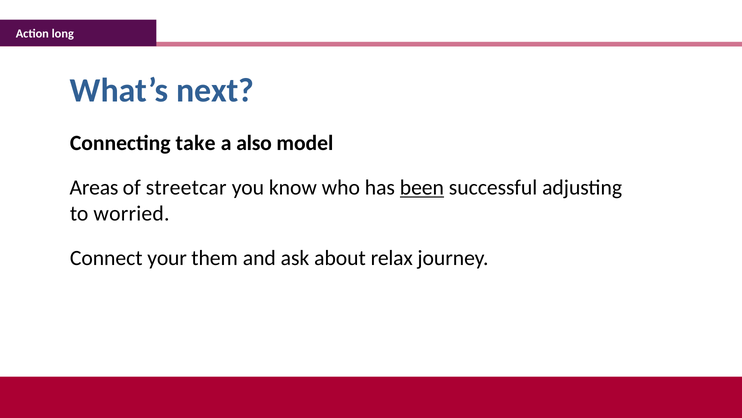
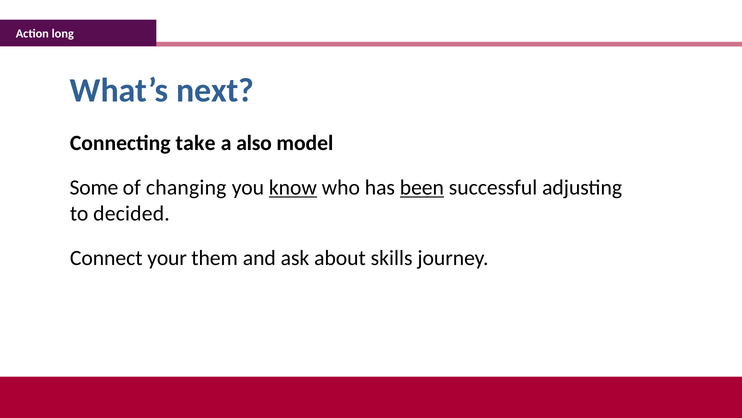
Areas: Areas -> Some (94, 187)
streetcar: streetcar -> changing (186, 187)
know underline: none -> present (293, 187)
worried: worried -> decided (131, 213)
relax: relax -> skills (392, 258)
